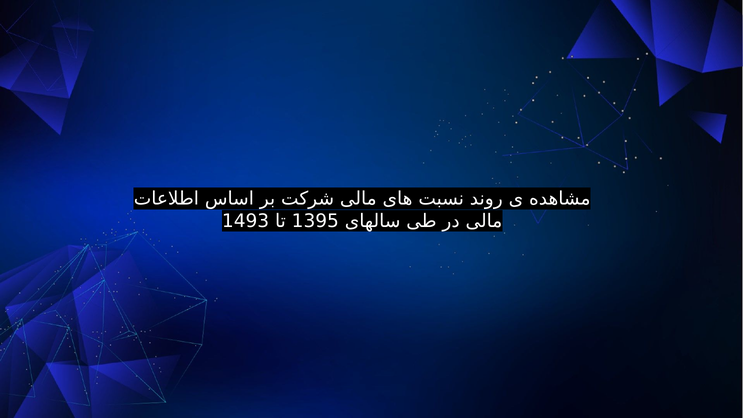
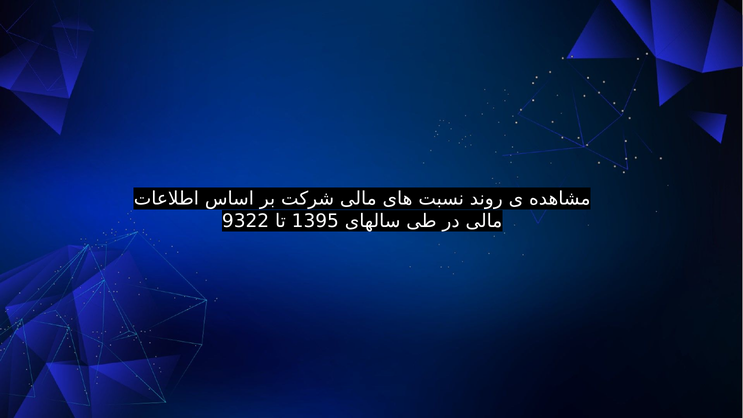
1493: 1493 -> 9322 (246, 221)
